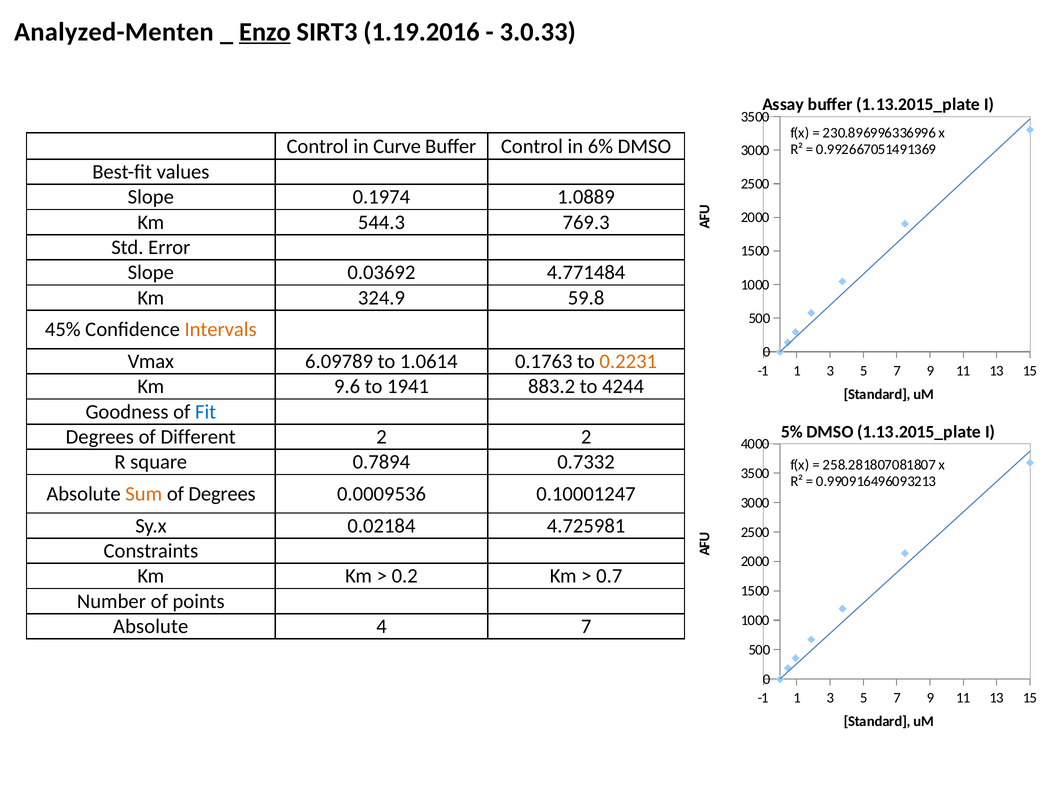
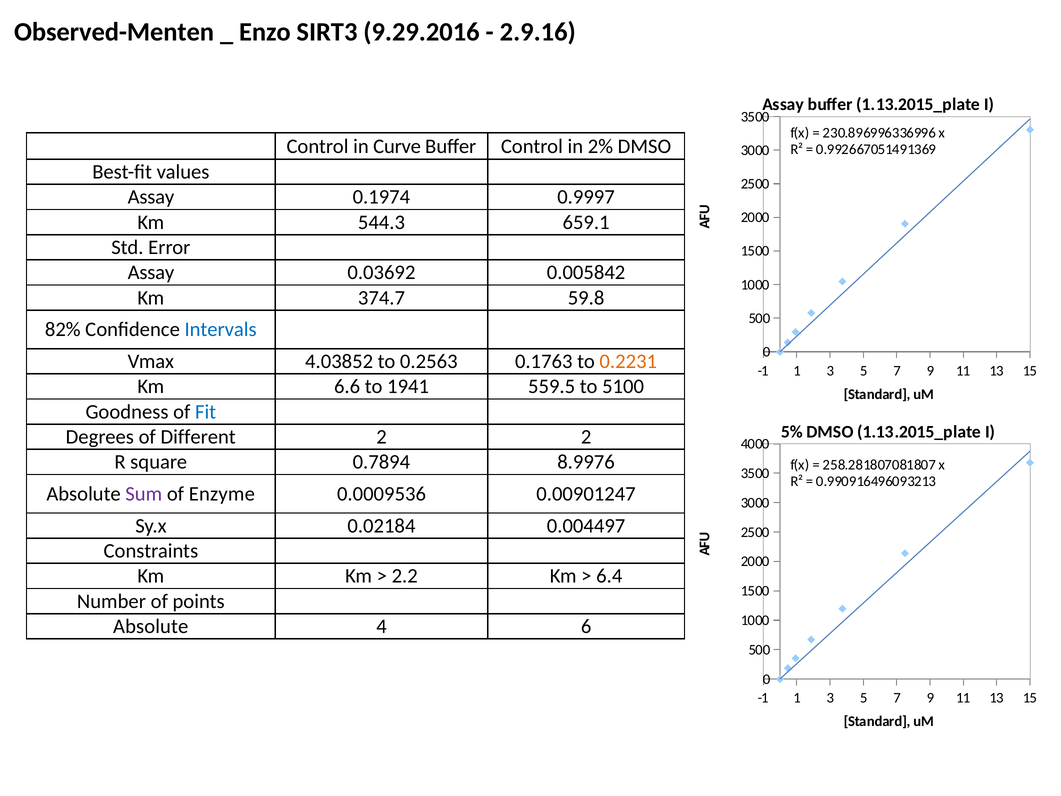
Analyzed-Menten: Analyzed-Menten -> Observed-Menten (114, 32)
Enzo underline: present -> none (265, 32)
1.19.2016: 1.19.2016 -> 9.29.2016 (421, 32)
3.0.33: 3.0.33 -> 2.9.16 (538, 32)
6%: 6% -> 2% (600, 146)
Slope: Slope -> Assay (151, 197)
1.0889: 1.0889 -> 0.9997 (586, 197)
769.3: 769.3 -> 659.1 (586, 222)
Slope: Slope -> Assay (151, 273)
4.771484: 4.771484 -> 0.005842 (586, 273)
324.9: 324.9 -> 374.7 (381, 298)
45%: 45% -> 82% (63, 330)
Intervals colour: orange -> blue (221, 330)
6.09789: 6.09789 -> 4.03852 (339, 361)
1.0614: 1.0614 -> 0.2563 (429, 361)
9.6: 9.6 -> 6.6 (347, 387)
883.2: 883.2 -> 559.5 (552, 387)
4244: 4244 -> 5100 (623, 387)
0.7332: 0.7332 -> 8.9976 (586, 462)
Sum colour: orange -> purple (144, 494)
of Degrees: Degrees -> Enzyme (222, 494)
0.10001247: 0.10001247 -> 0.00901247 (586, 494)
4.725981: 4.725981 -> 0.004497 (586, 526)
0.2: 0.2 -> 2.2 (405, 576)
0.7: 0.7 -> 6.4 (609, 576)
4 7: 7 -> 6 (586, 626)
